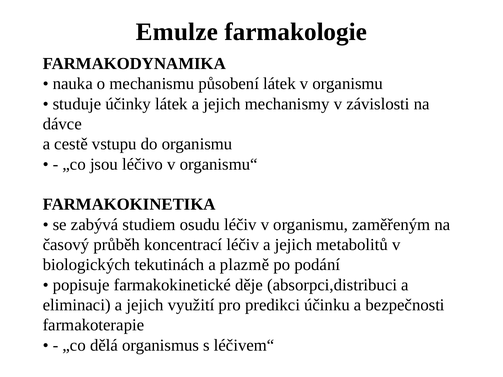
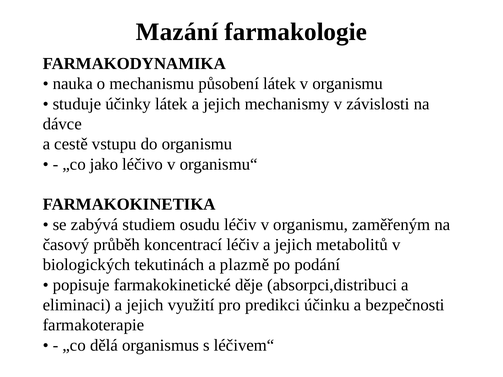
Emulze: Emulze -> Mazání (177, 32)
jsou: jsou -> jako (104, 164)
